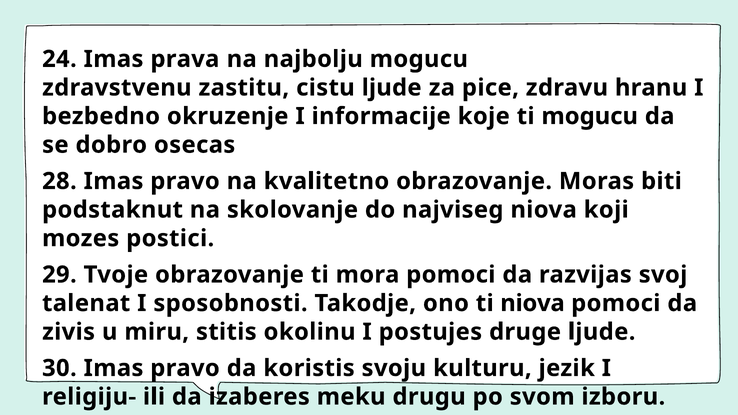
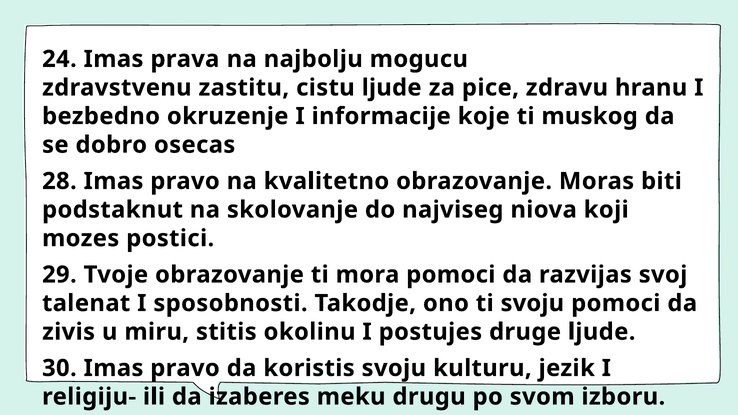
ti mogucu: mogucu -> muskog (590, 116)
ti niova: niova -> svoju (532, 303)
